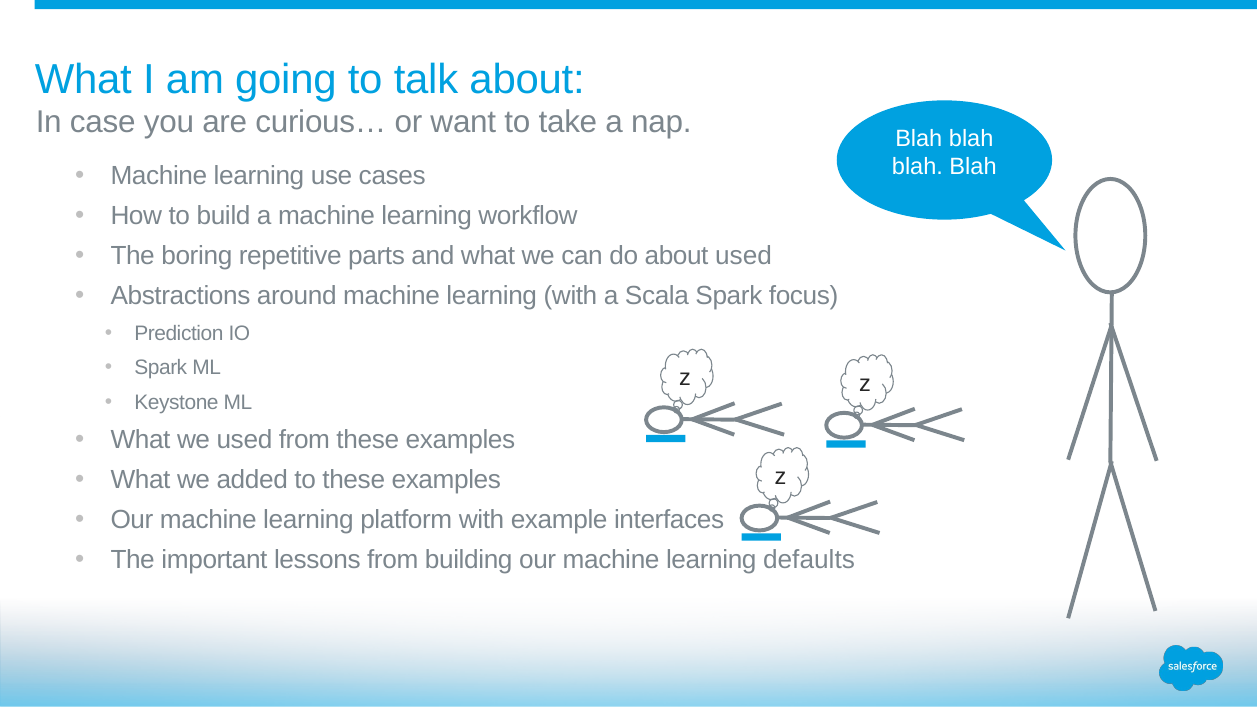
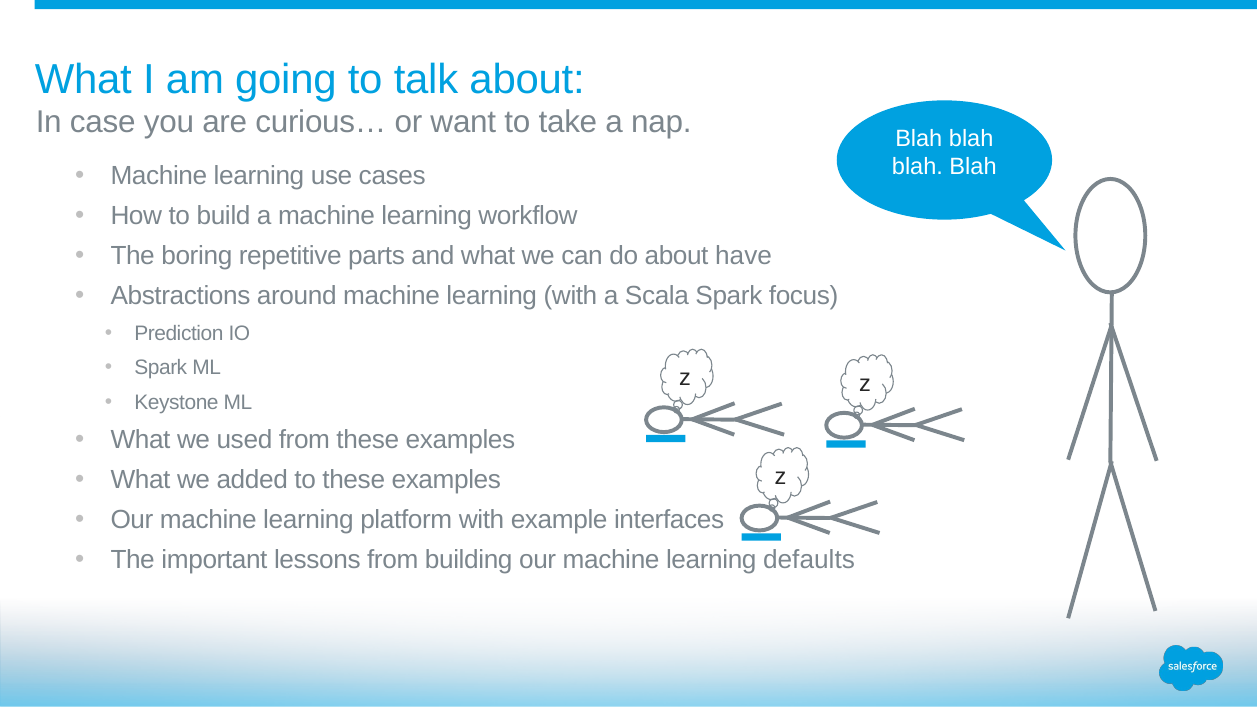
about used: used -> have (744, 256)
